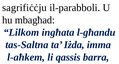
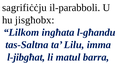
mbagħad: mbagħad -> jisgħobx (35, 20)
Iżda: Iżda -> Lilu (74, 45)
l-aħkem: l-aħkem -> l-jibgħat (26, 57)
qassis: qassis -> matul (68, 57)
